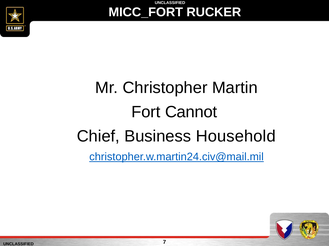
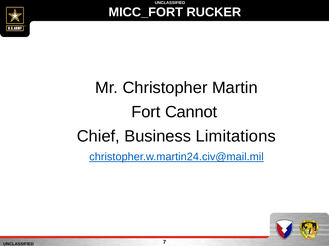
Household: Household -> Limitations (236, 137)
